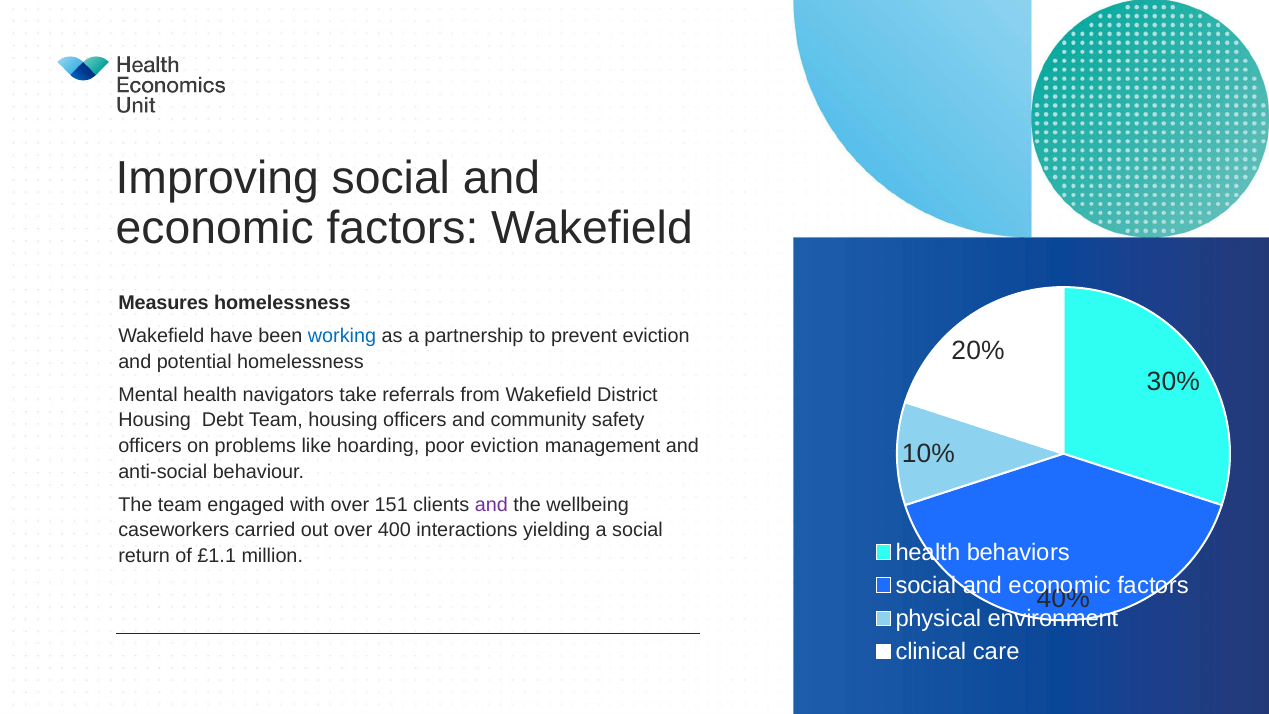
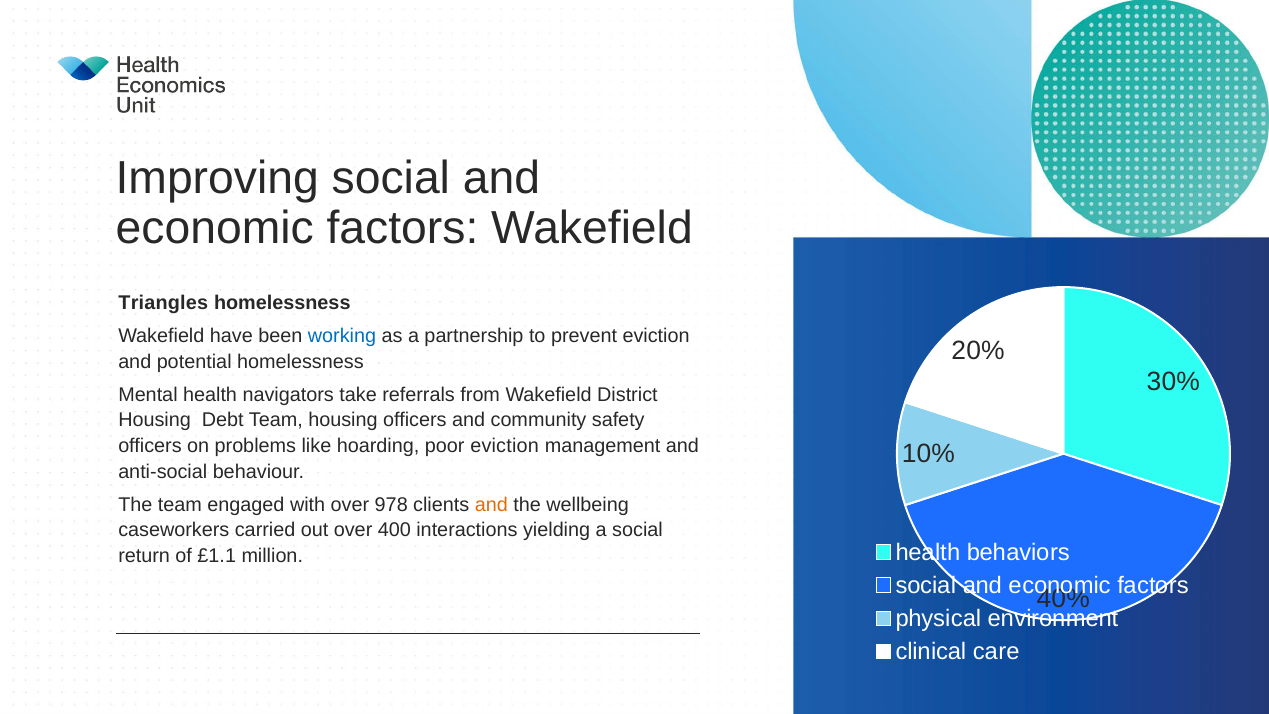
Measures: Measures -> Triangles (163, 303)
151: 151 -> 978 (391, 504)
and colour: purple -> orange (491, 504)
